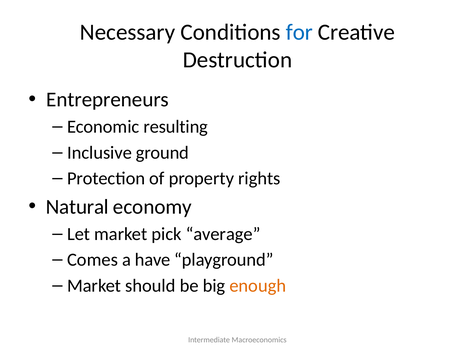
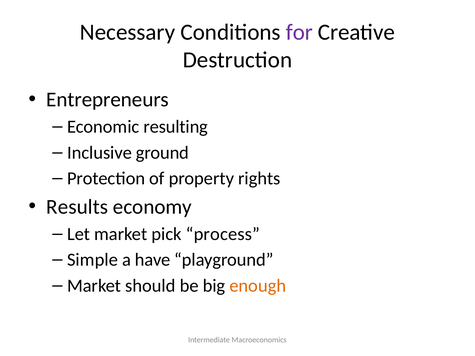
for colour: blue -> purple (299, 32)
Natural: Natural -> Results (77, 207)
average: average -> process (223, 234)
Comes: Comes -> Simple (93, 260)
